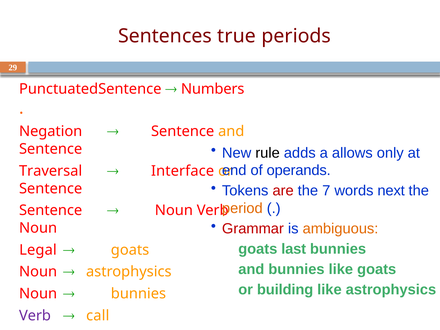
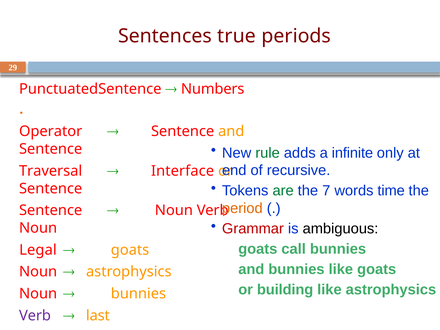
Negation: Negation -> Operator (51, 131)
rule colour: black -> green (268, 153)
allows: allows -> infinite (352, 153)
operands: operands -> recursive (299, 170)
are colour: red -> green (283, 191)
next: next -> time (391, 191)
ambiguous colour: orange -> black (340, 229)
last: last -> call (294, 249)
call: call -> last (98, 315)
